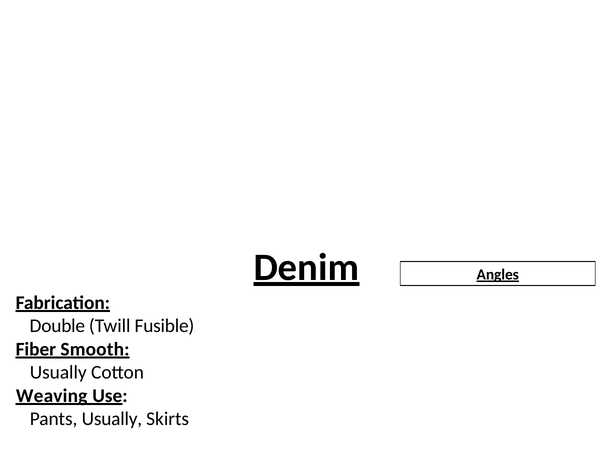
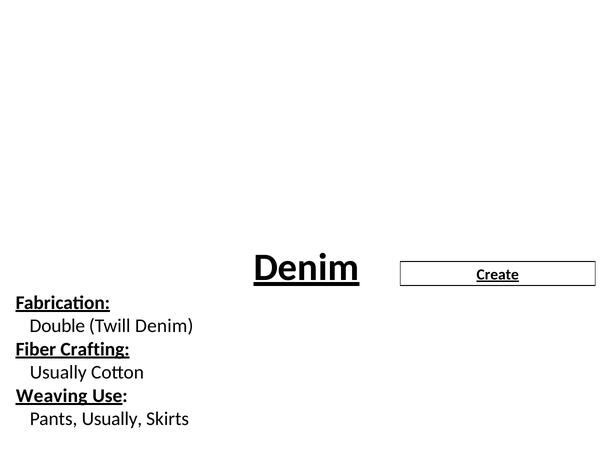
Angles: Angles -> Create (498, 275)
Twill Fusible: Fusible -> Denim (164, 326)
Smooth: Smooth -> Crafting (95, 349)
